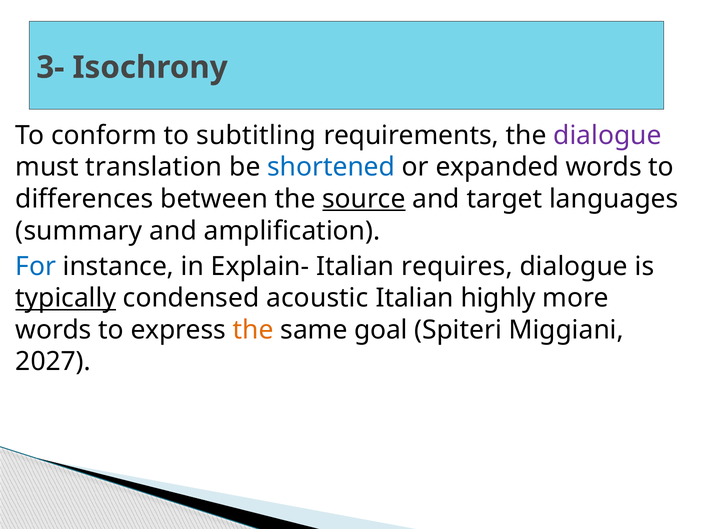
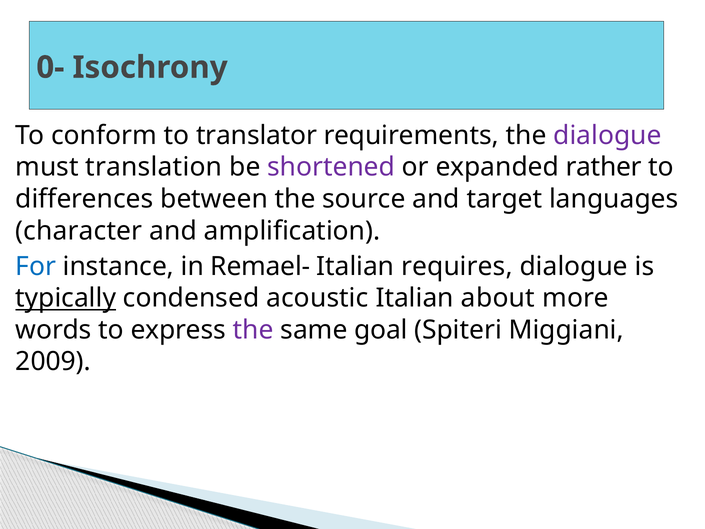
3-: 3- -> 0- (50, 67)
subtitling: subtitling -> translator (257, 135)
shortened colour: blue -> purple (331, 167)
expanded words: words -> rather (604, 167)
source underline: present -> none (364, 199)
summary: summary -> character (79, 231)
Explain-: Explain- -> Remael- (260, 266)
highly: highly -> about (498, 298)
the colour: orange -> purple (253, 330)
2027: 2027 -> 2009 (53, 362)
